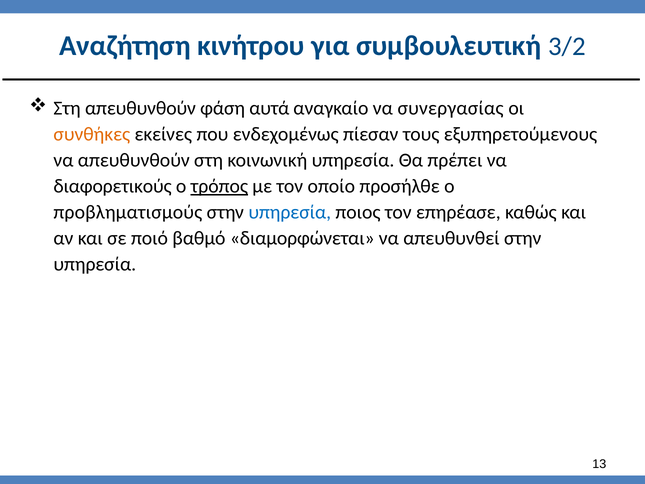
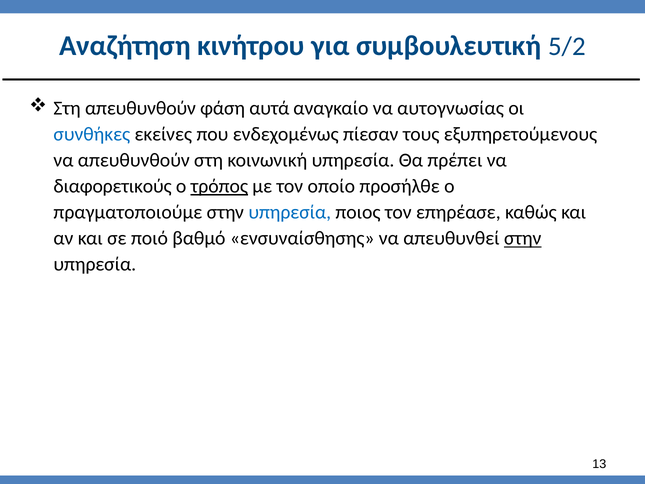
3/2: 3/2 -> 5/2 (567, 46)
συνεργασίας: συνεργασίας -> αυτογνωσίας (451, 108)
συνθήκες colour: orange -> blue (92, 134)
προβληματισμούς: προβληματισμούς -> πραγματοποιούμε (128, 212)
διαμορφώνεται: διαμορφώνεται -> ενσυναίσθησης (302, 238)
στην underline: none -> present (523, 238)
